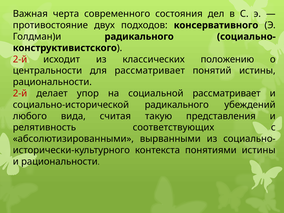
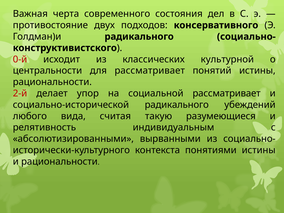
2-й: 2-й -> 0-й (20, 59)
положению: положению -> культурной (227, 59)
представления: представления -> разумеющиеся (221, 116)
соответствующих: соответствующих -> индивидуальным (173, 127)
